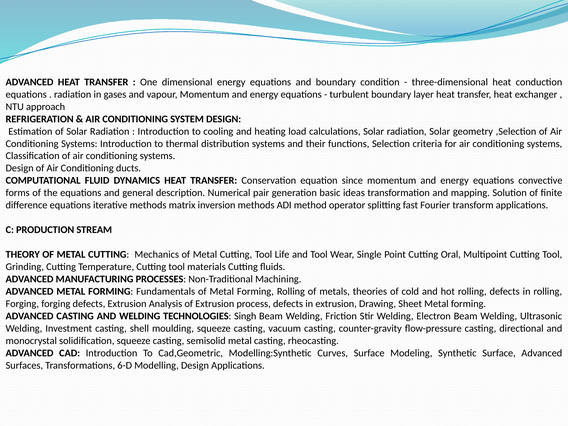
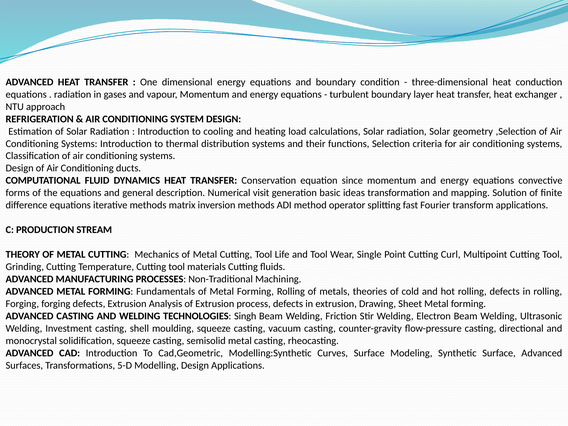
pair: pair -> visit (261, 193)
Oral: Oral -> Curl (451, 255)
6-D: 6-D -> 5-D (125, 365)
